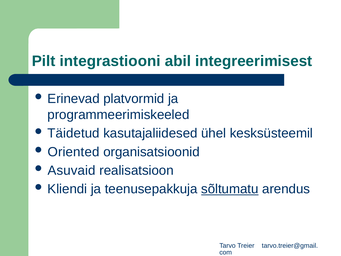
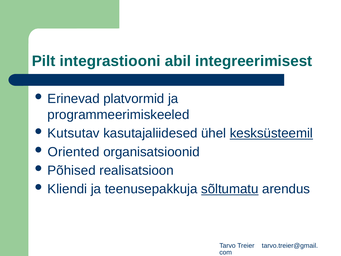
Täidetud: Täidetud -> Kutsutav (74, 133)
kesksüsteemil underline: none -> present (271, 133)
Asuvaid: Asuvaid -> Põhised (72, 170)
